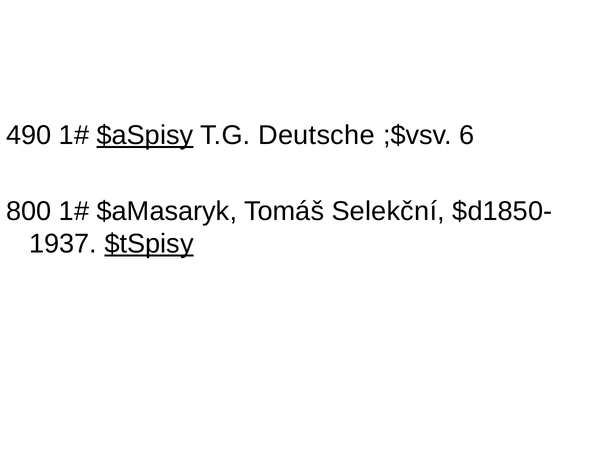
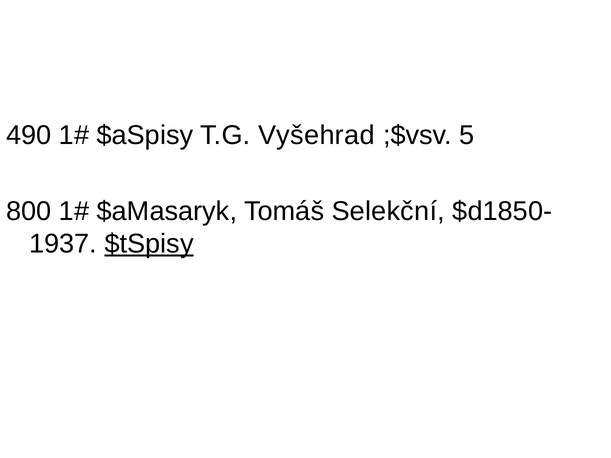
$aSpisy underline: present -> none (145, 135)
Deutsche: Deutsche -> Vyšehrad (316, 135)
6: 6 -> 5 (467, 135)
